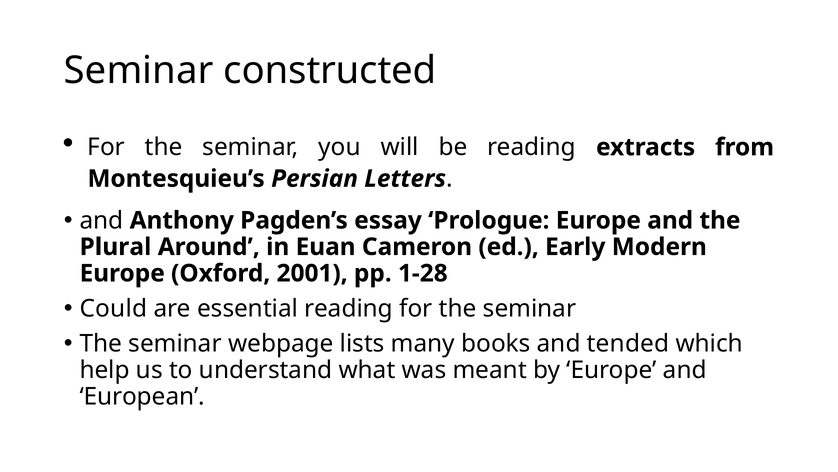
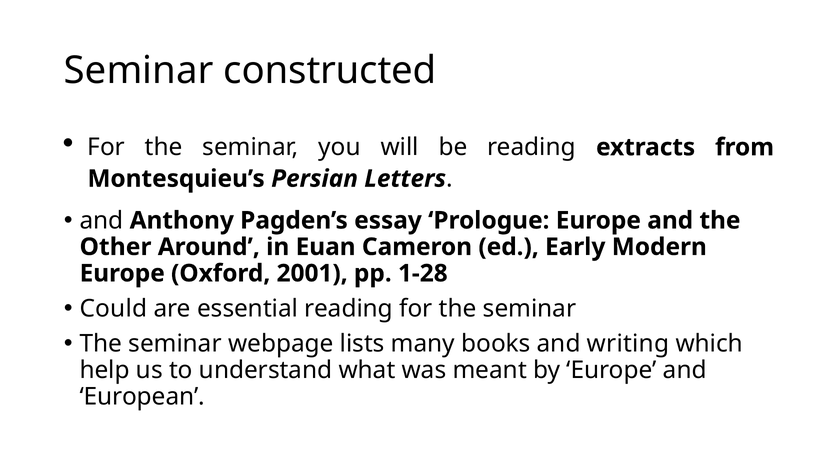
Plural: Plural -> Other (116, 247)
tended: tended -> writing (628, 343)
